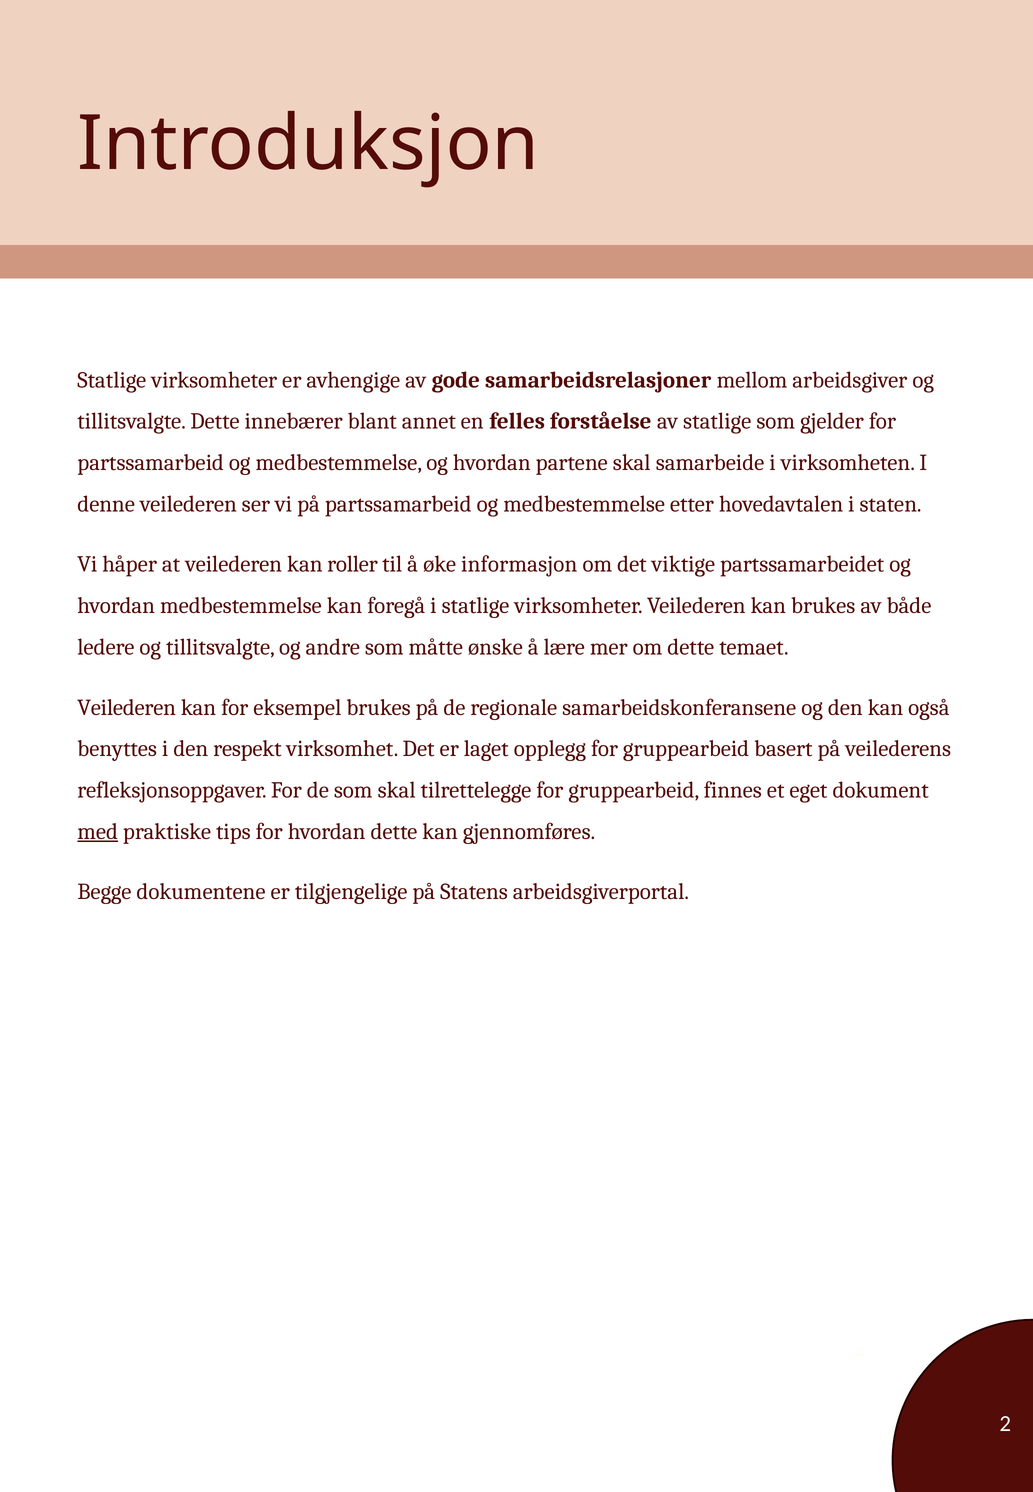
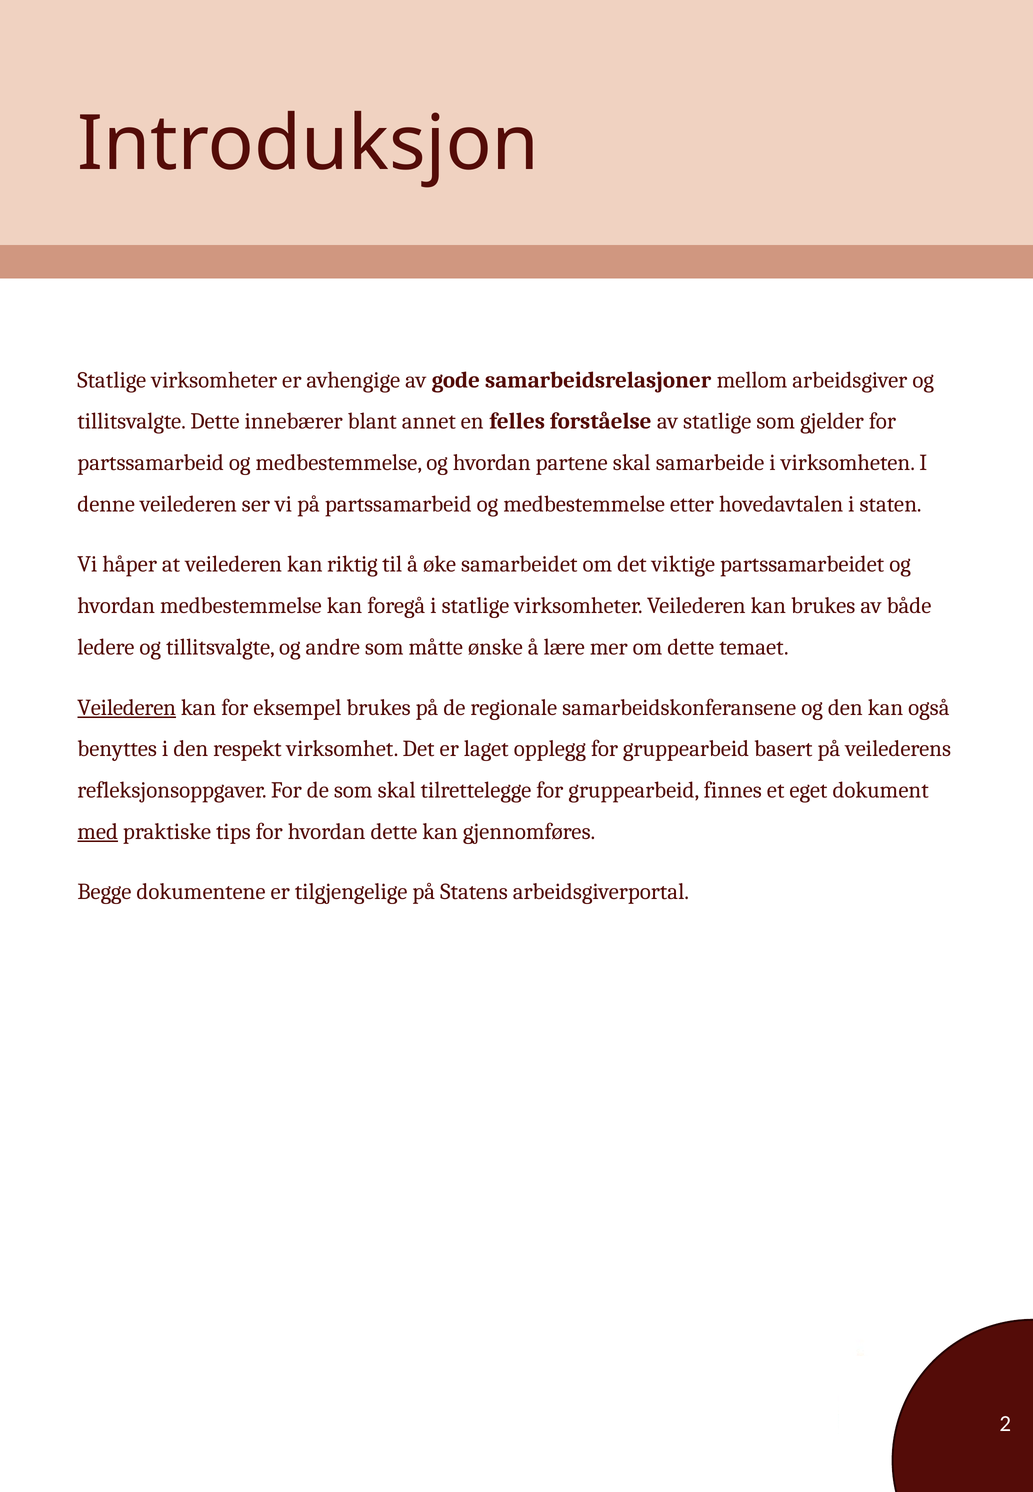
roller: roller -> riktig (352, 564)
informasjon: informasjon -> samarbeidet (519, 564)
Veilederen underline: none -> present (127, 708)
